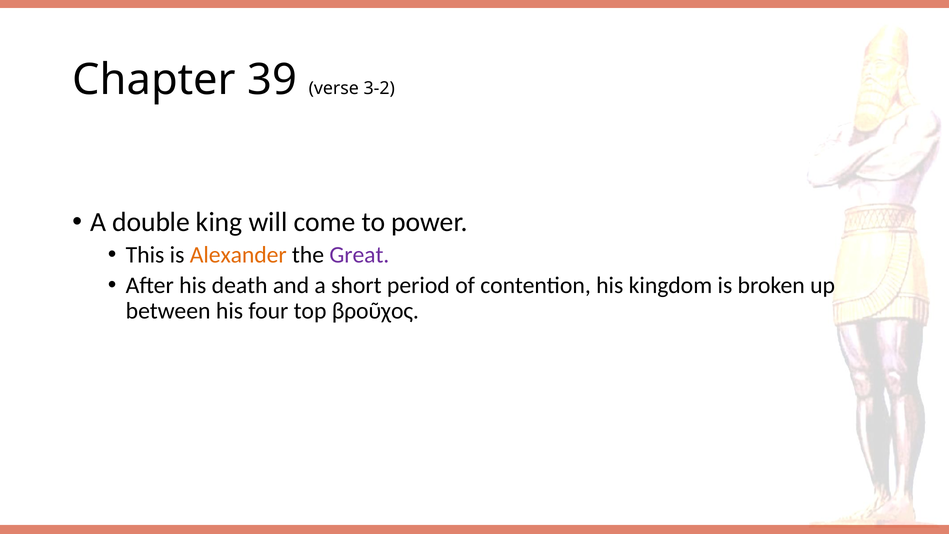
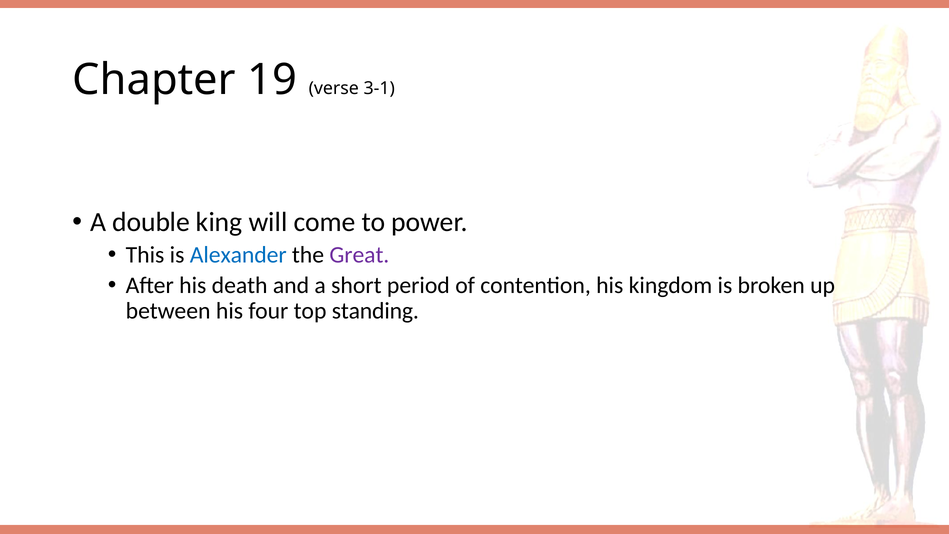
39: 39 -> 19 (272, 80)
3-2: 3-2 -> 3-1 (379, 88)
Alexander colour: orange -> blue (238, 255)
βροῦχος: βροῦχος -> standing (375, 311)
